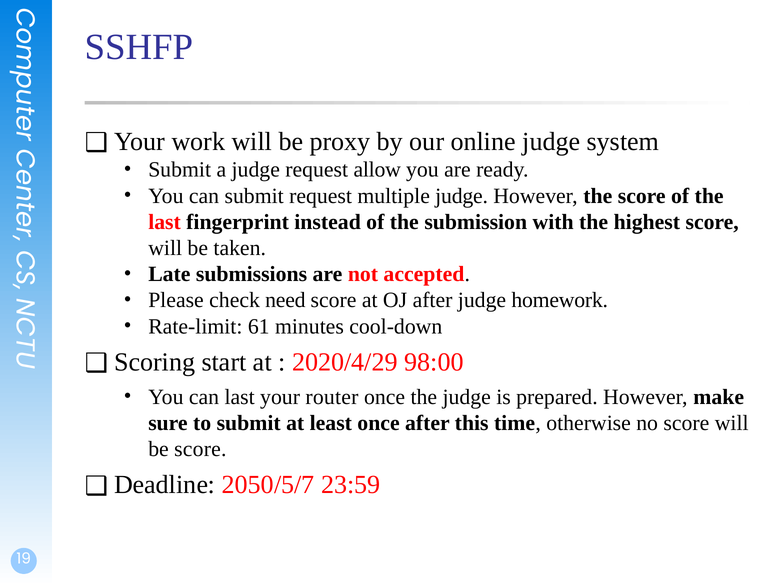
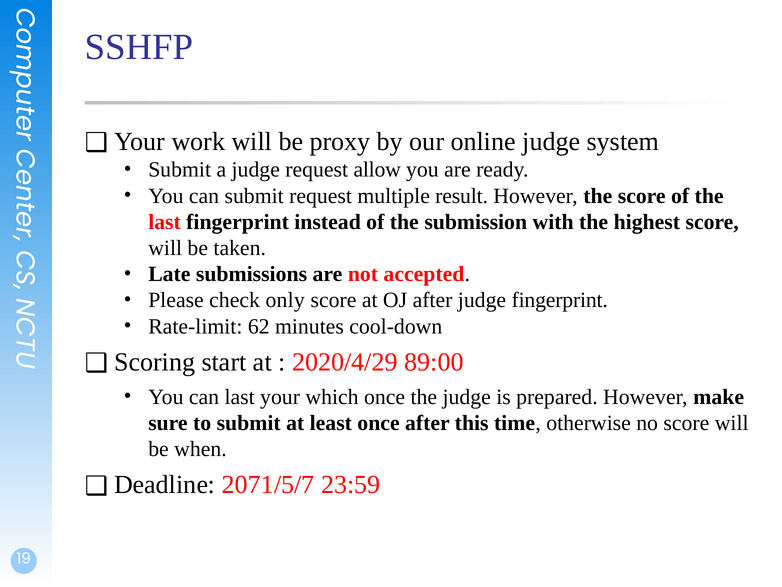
multiple judge: judge -> result (462, 196)
need: need -> only (285, 300)
judge homework: homework -> fingerprint (560, 300)
61: 61 -> 62 (259, 326)
98:00: 98:00 -> 89:00 (434, 362)
router: router -> which (332, 397)
be score: score -> when (200, 449)
2050/5/7: 2050/5/7 -> 2071/5/7 (268, 484)
